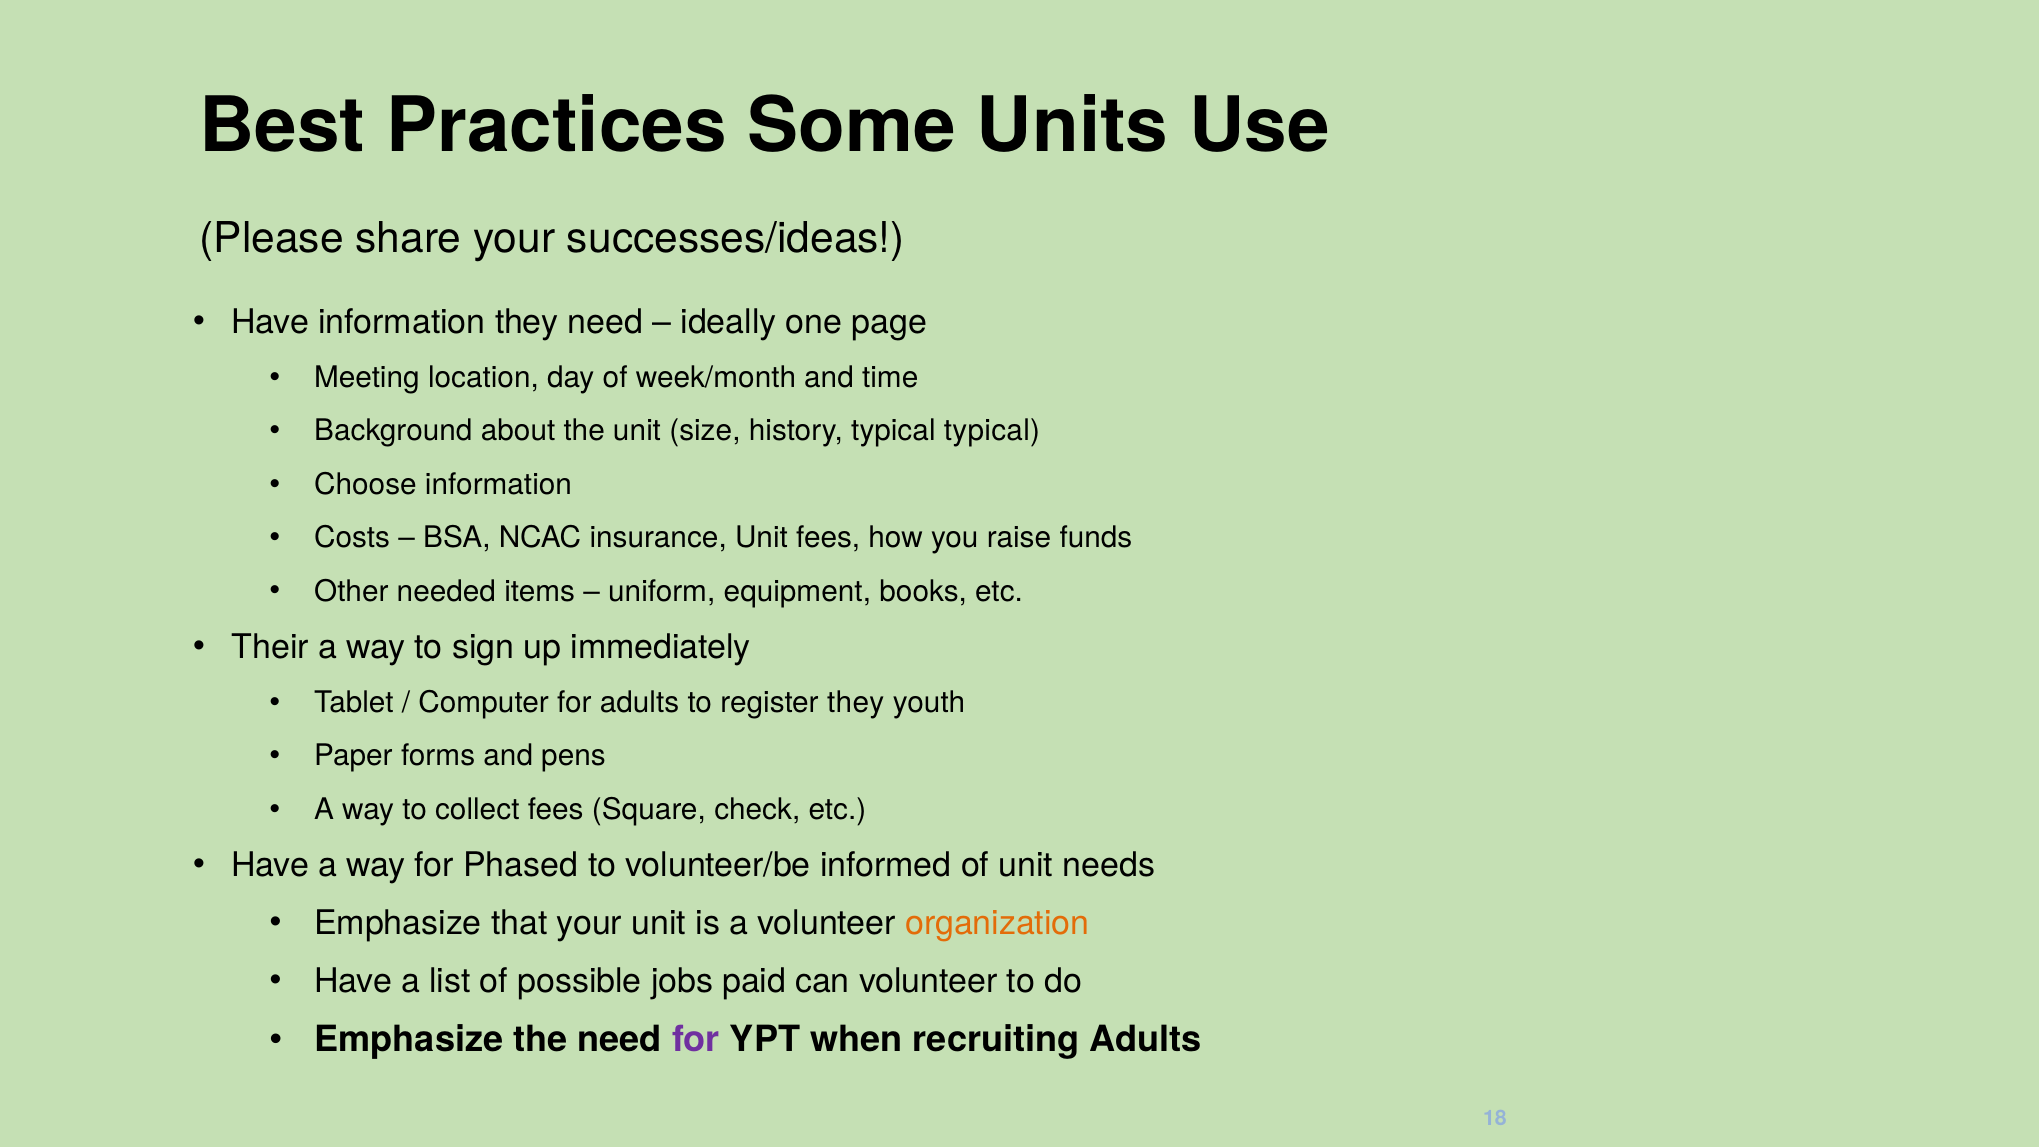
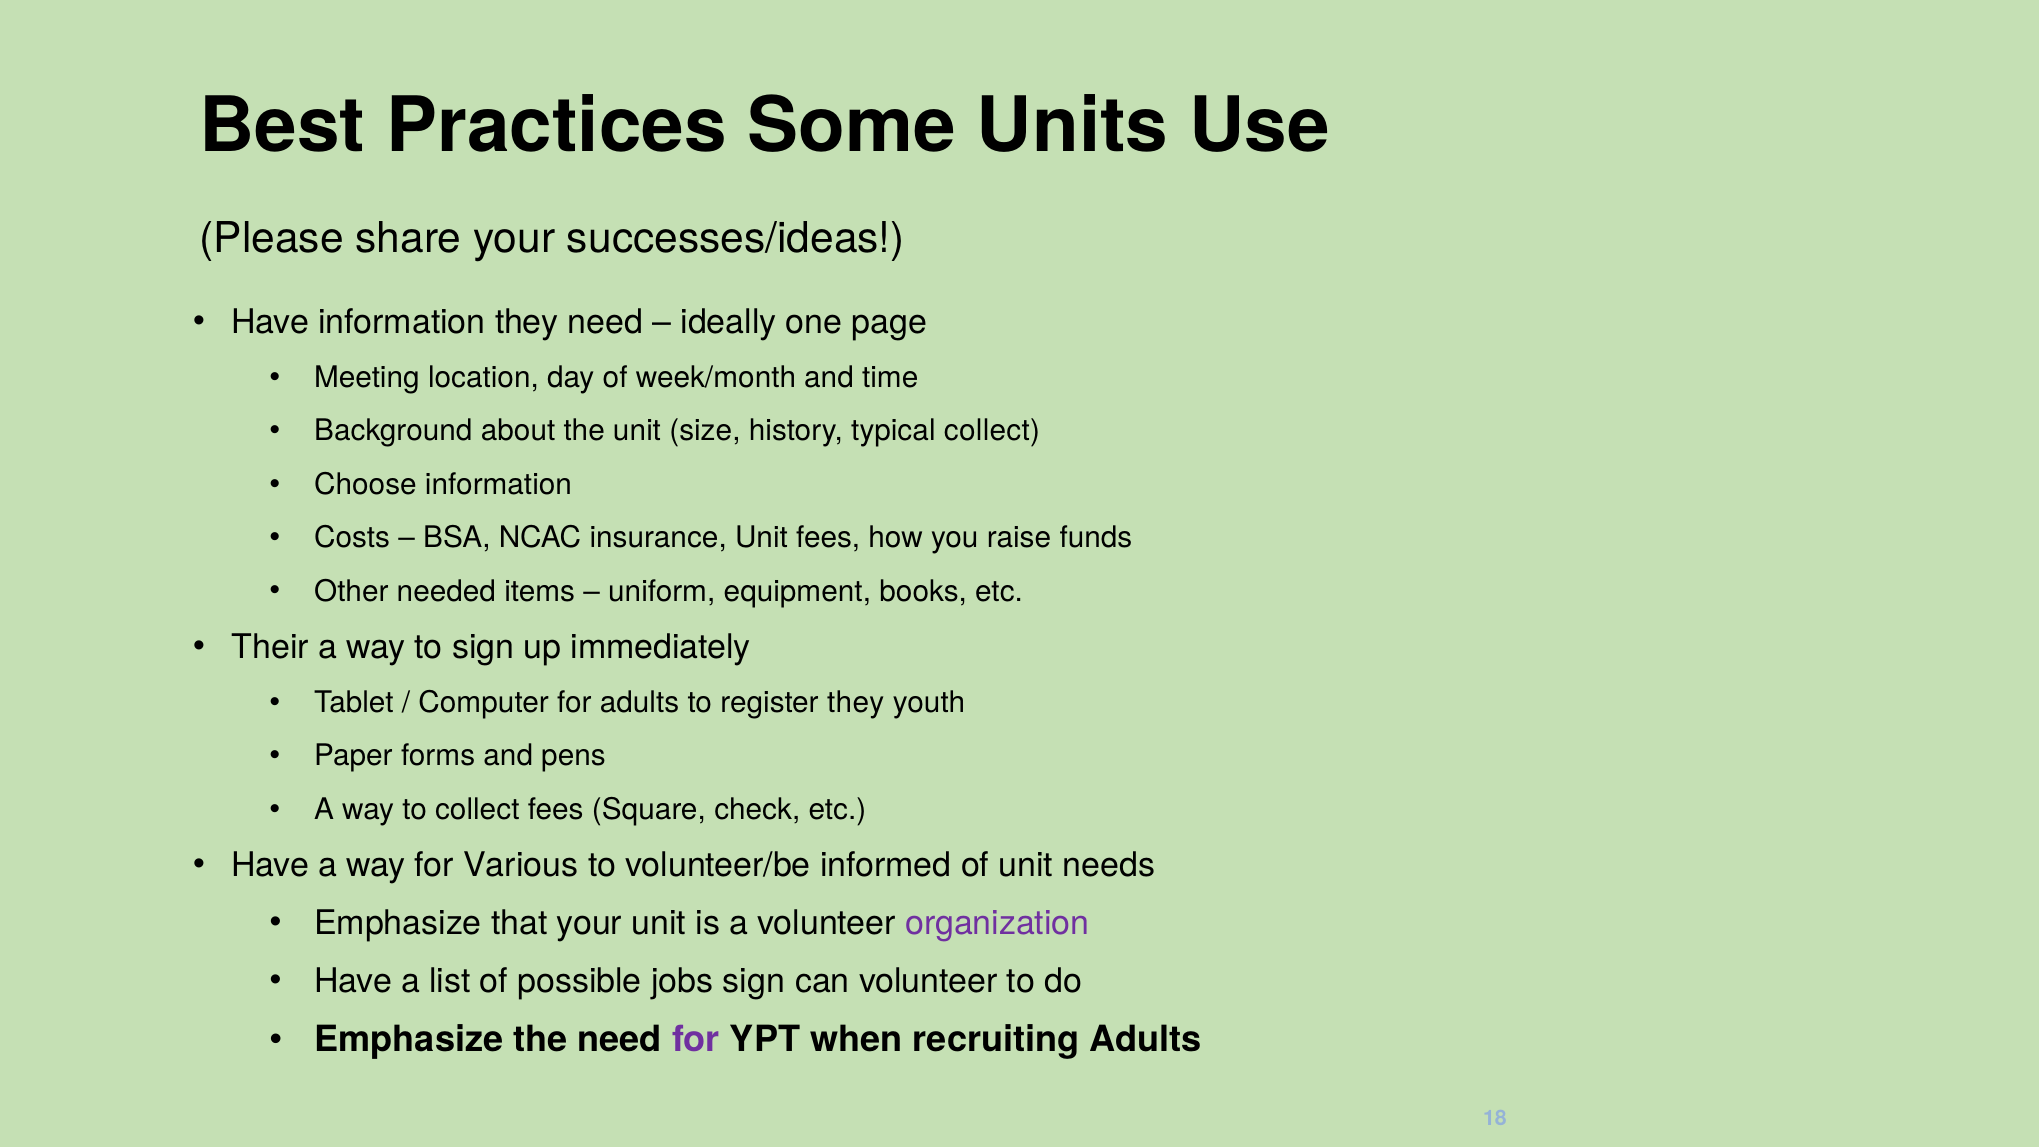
typical typical: typical -> collect (992, 431)
Phased: Phased -> Various (521, 865)
organization colour: orange -> purple (997, 923)
jobs paid: paid -> sign (754, 981)
